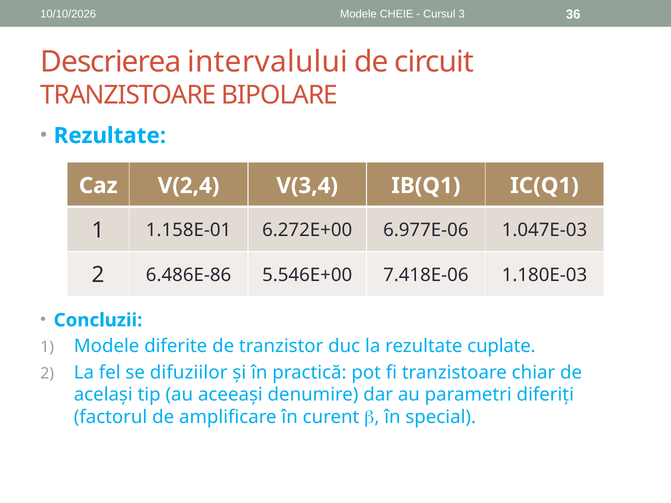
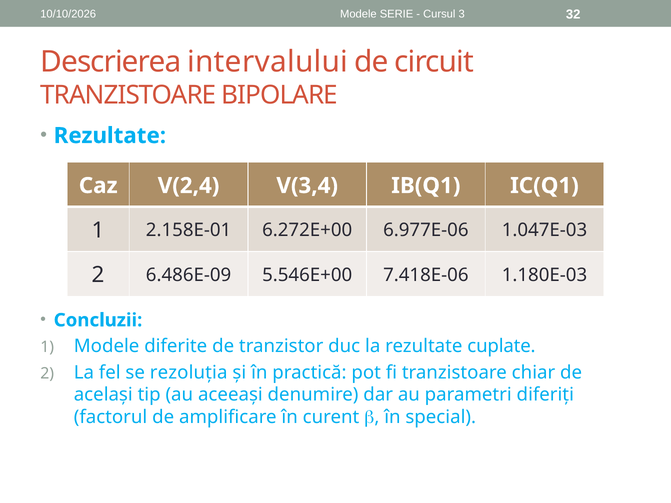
CHEIE: CHEIE -> SERIE (397, 14)
36: 36 -> 32 (573, 14)
1.158E-01: 1.158E-01 -> 2.158E-01 (189, 230)
6.486E-86: 6.486E-86 -> 6.486E-09 (189, 275)
difuziilor: difuziilor -> rezoluția (189, 373)
